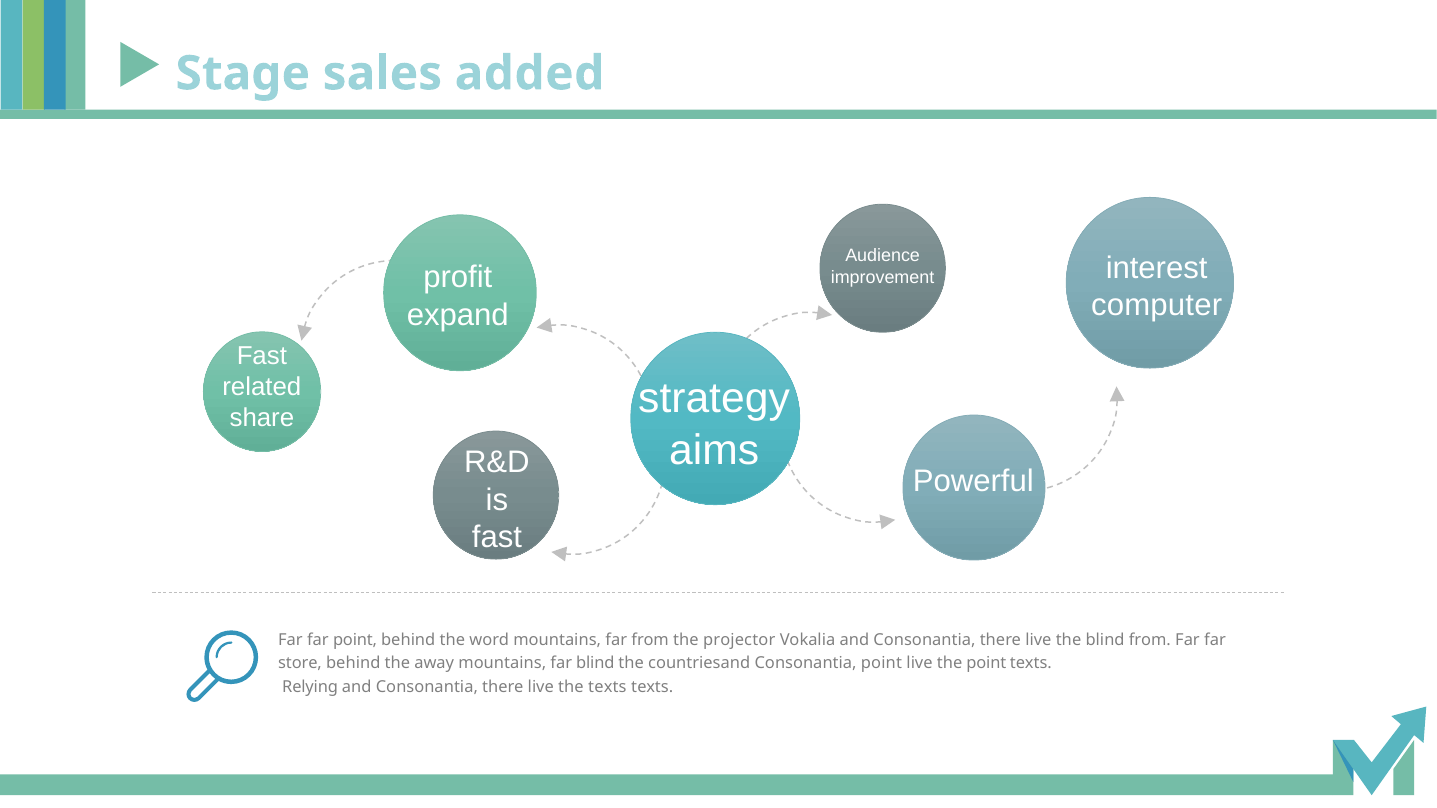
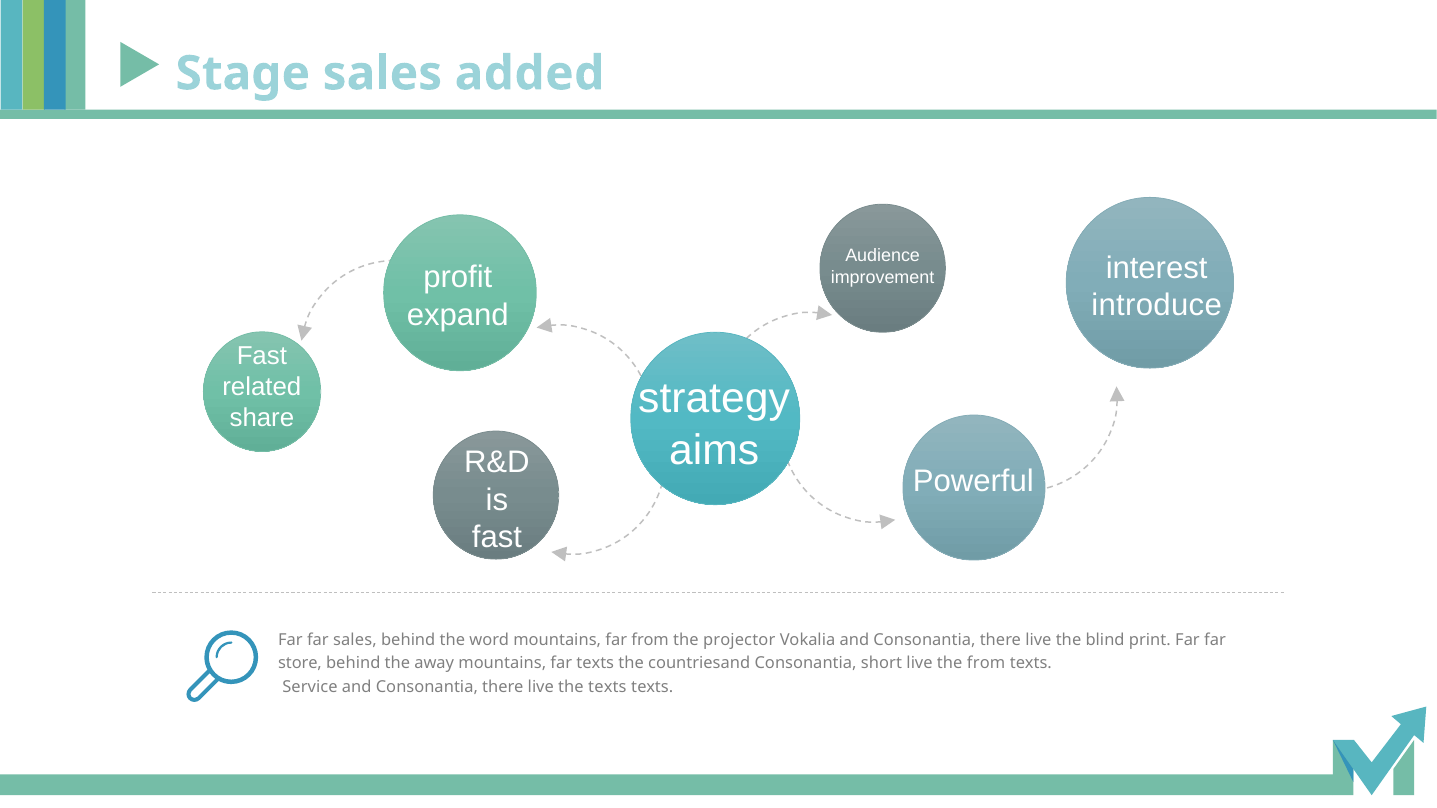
computer: computer -> introduce (1157, 306)
far point: point -> sales (355, 640)
blind from: from -> print (1150, 640)
far blind: blind -> texts (595, 664)
Consonantia point: point -> short (881, 664)
the point: point -> from (986, 664)
Relying: Relying -> Service (310, 687)
